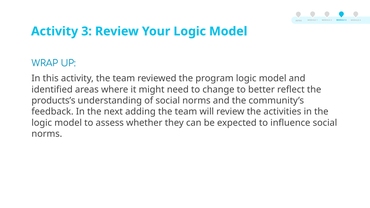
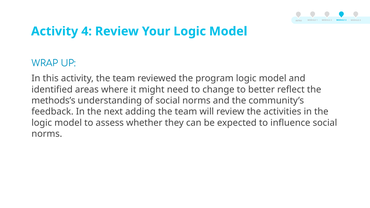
Activity 3: 3 -> 4 (87, 31)
products’s: products’s -> methods’s (53, 101)
